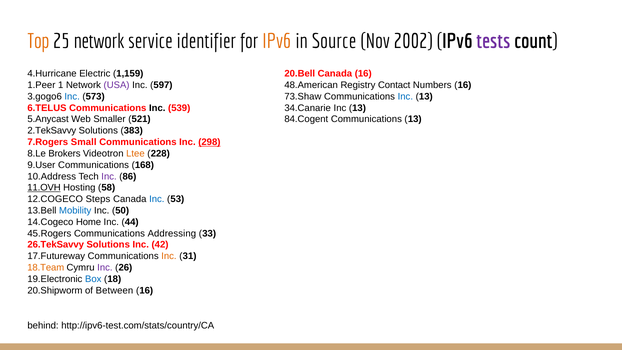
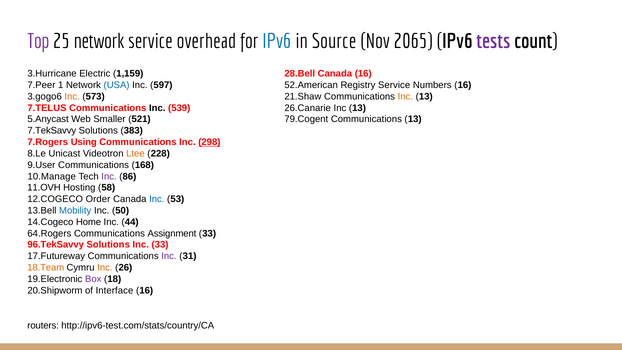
Top colour: orange -> purple (38, 42)
identifier: identifier -> overhead (206, 42)
IPv6 colour: orange -> blue (277, 42)
2002: 2002 -> 2065 (413, 42)
4.Hurricane: 4.Hurricane -> 3.Hurricane (52, 74)
20.Bell: 20.Bell -> 28.Bell (300, 74)
1.Peer: 1.Peer -> 7.Peer (41, 85)
USA colour: purple -> blue (117, 85)
48.American: 48.American -> 52.American (311, 85)
Registry Contact: Contact -> Service (394, 85)
Inc colour: blue -> orange (72, 96)
73.Shaw: 73.Shaw -> 21.Shaw (303, 96)
Inc colour: blue -> orange (405, 96)
6.TELUS: 6.TELUS -> 7.TELUS (47, 108)
34.Canarie: 34.Canarie -> 26.Canarie (308, 108)
84.Cogent: 84.Cogent -> 79.Cogent (306, 119)
2.TekSavvy: 2.TekSavvy -> 7.TekSavvy (52, 131)
Small: Small -> Using (84, 142)
Brokers: Brokers -> Unicast (64, 153)
10.Address: 10.Address -> 10.Manage (52, 176)
11.OVH underline: present -> none (44, 188)
Steps: Steps -> Order (98, 199)
45.Rogers: 45.Rogers -> 64.Rogers (49, 233)
Addressing: Addressing -> Assignment (172, 233)
26.TekSavvy: 26.TekSavvy -> 96.TekSavvy (56, 245)
Inc 42: 42 -> 33 (160, 245)
Inc colour: orange -> purple (169, 256)
Inc colour: purple -> orange (105, 268)
Box colour: blue -> purple (93, 279)
Between: Between -> Interface (114, 290)
behind: behind -> routers (43, 325)
